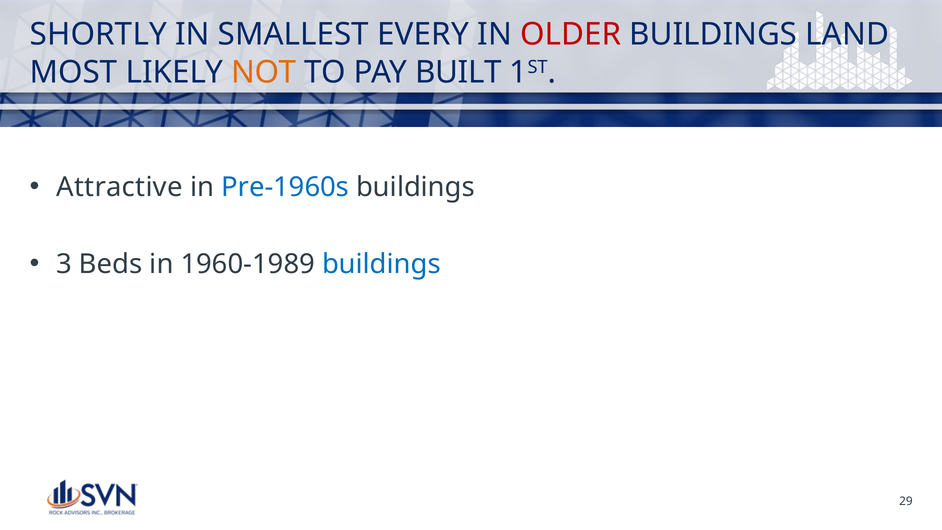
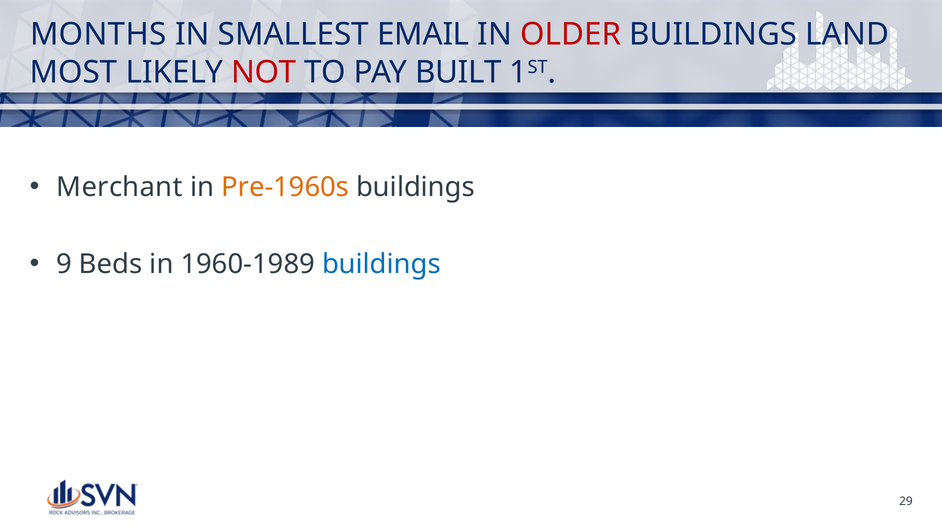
SHORTLY: SHORTLY -> MONTHS (98, 34)
EVERY: EVERY -> EMAIL (423, 34)
NOT colour: orange -> red (264, 72)
Attractive: Attractive -> Merchant (120, 187)
Pre-1960s colour: blue -> orange (285, 187)
3: 3 -> 9 (64, 264)
